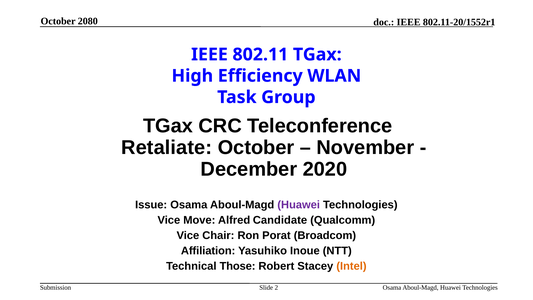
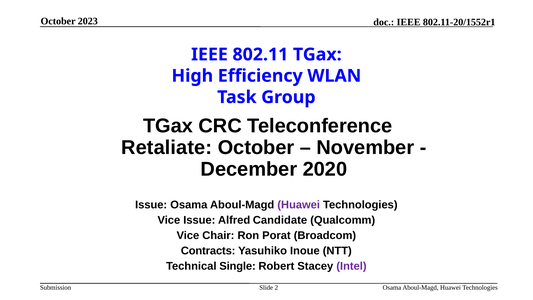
2080: 2080 -> 2023 (88, 21)
Vice Move: Move -> Issue (199, 220)
Affiliation: Affiliation -> Contracts (208, 251)
Those: Those -> Single (238, 266)
Intel colour: orange -> purple (351, 266)
